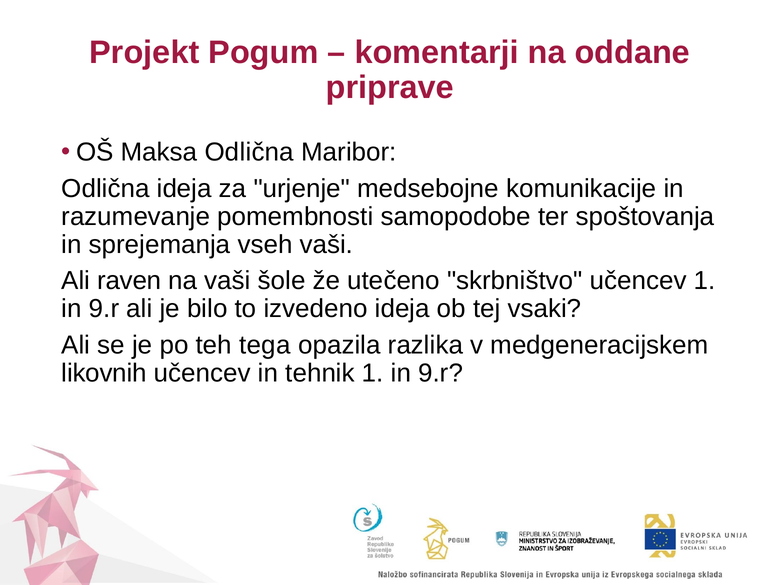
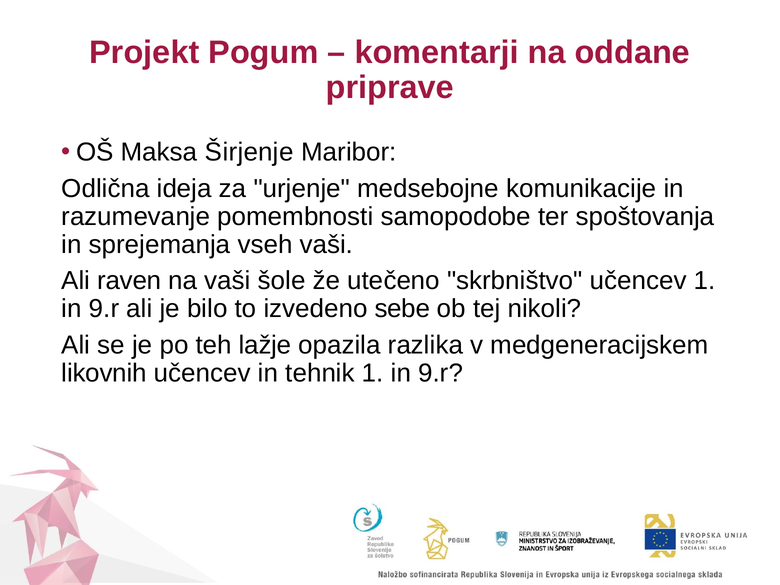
Maksa Odlična: Odlična -> Širjenje (249, 152)
izvedeno ideja: ideja -> sebe (402, 309)
vsaki: vsaki -> nikoli (545, 309)
tega: tega -> lažje (265, 345)
